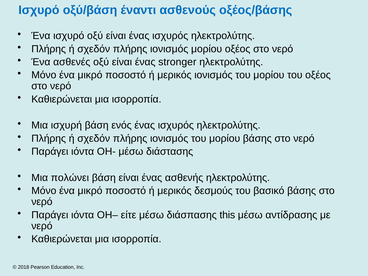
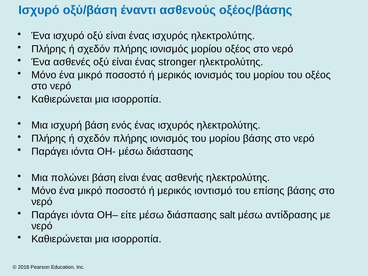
δεσμούς: δεσμούς -> ιοντισμό (213, 191)
βασικό: βασικό -> επίσης (269, 191)
this: this -> salt (227, 215)
